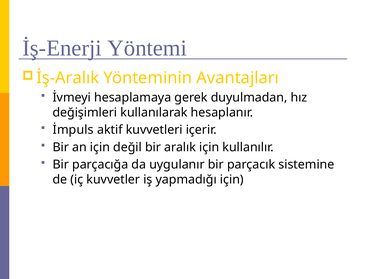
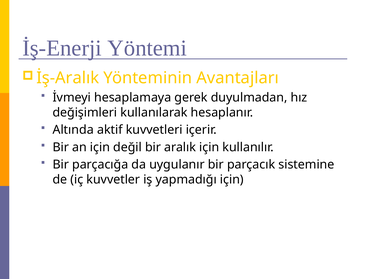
İmpuls: İmpuls -> Altında (73, 130)
